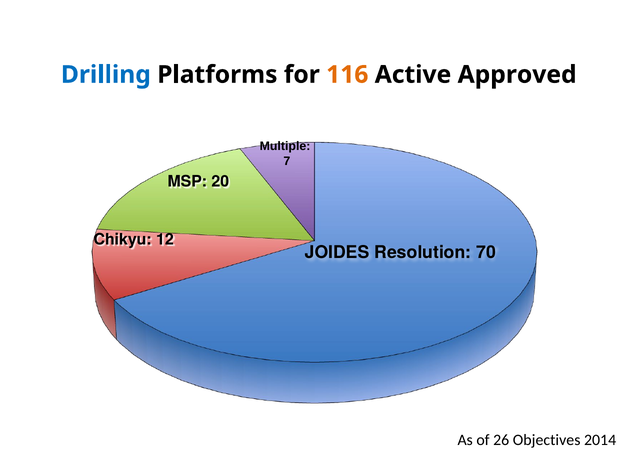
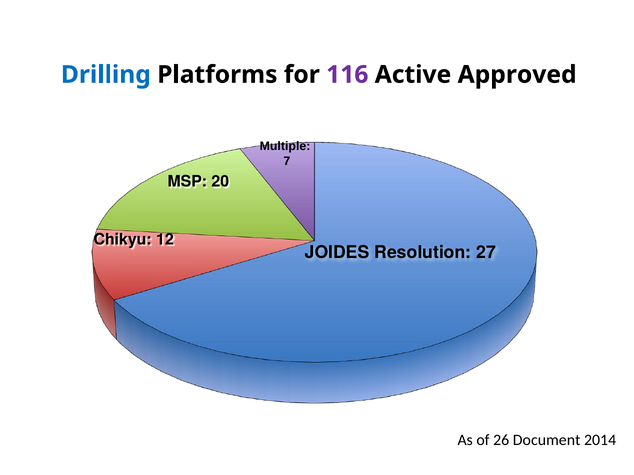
116 colour: orange -> purple (347, 75)
70: 70 -> 27 (486, 253)
Objectives: Objectives -> Document (547, 441)
